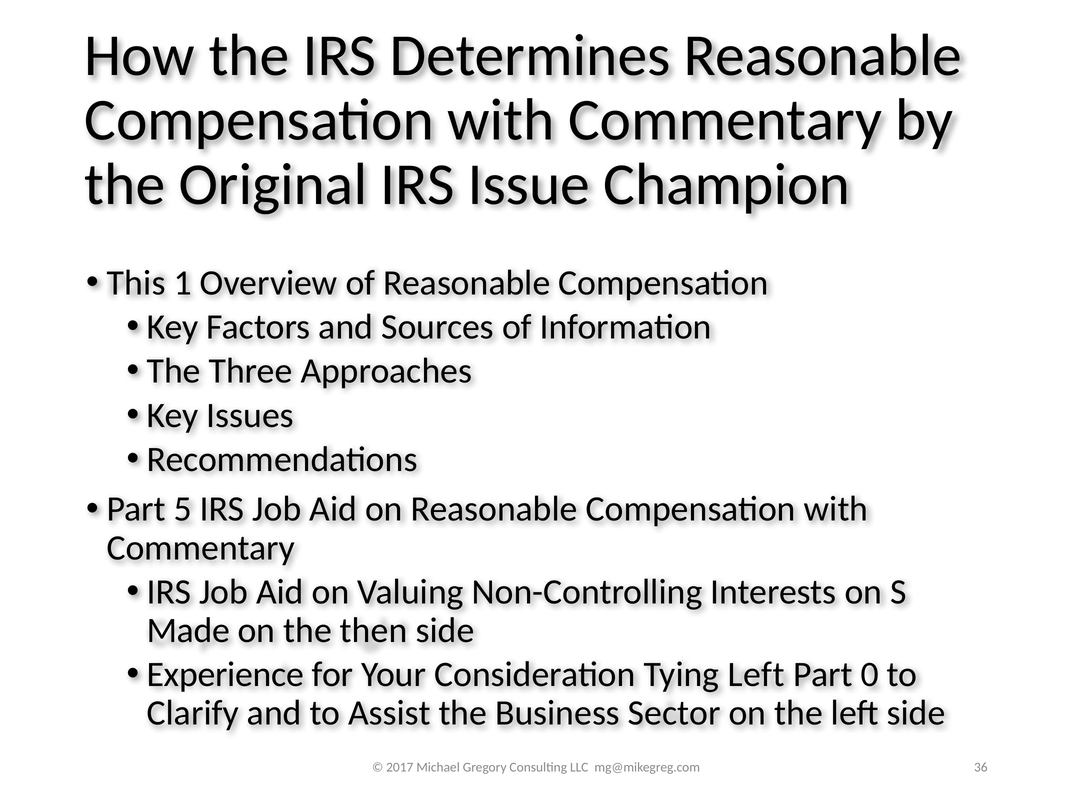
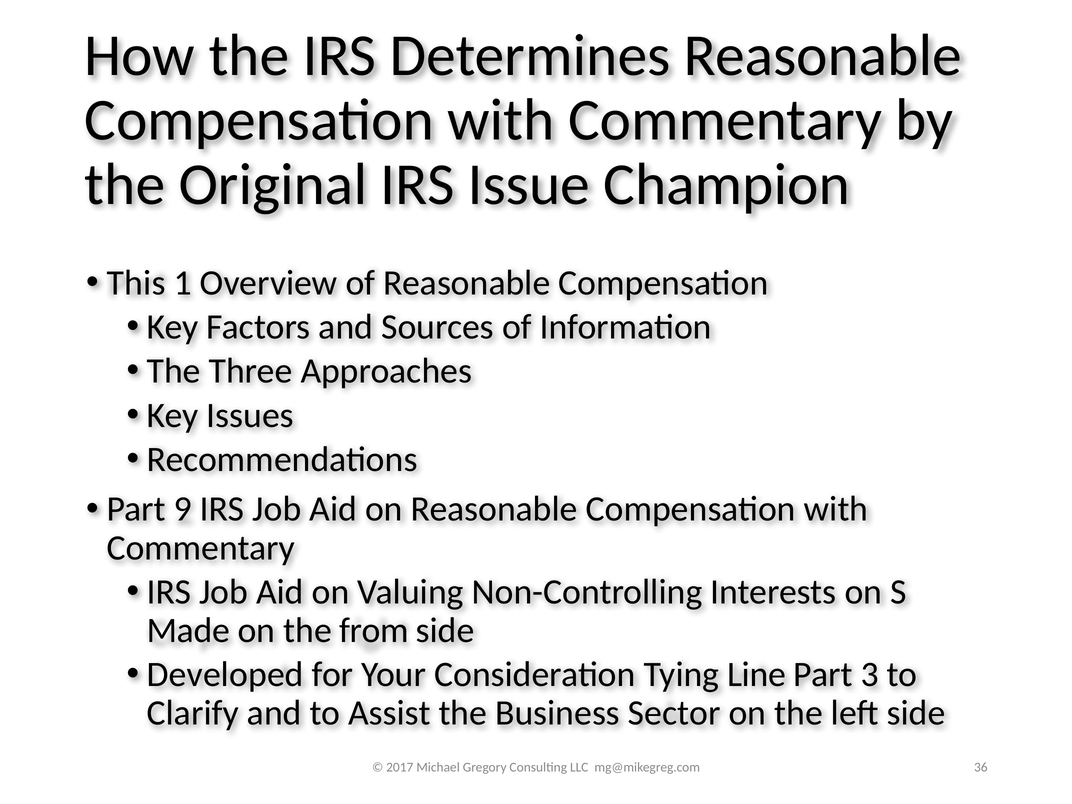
5: 5 -> 9 (183, 509)
then: then -> from (374, 630)
Experience: Experience -> Developed (225, 675)
Tying Left: Left -> Line (756, 675)
0: 0 -> 3 (870, 675)
